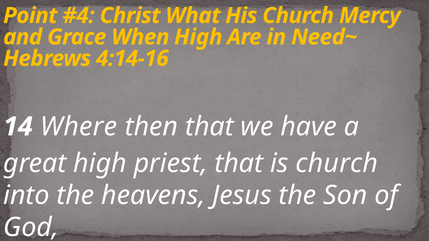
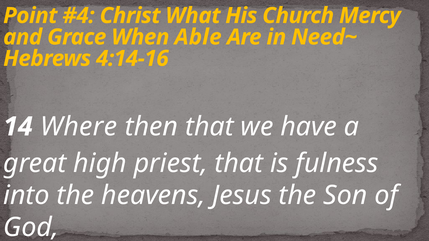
When High: High -> Able (198, 37)
is church: church -> fulness (337, 163)
